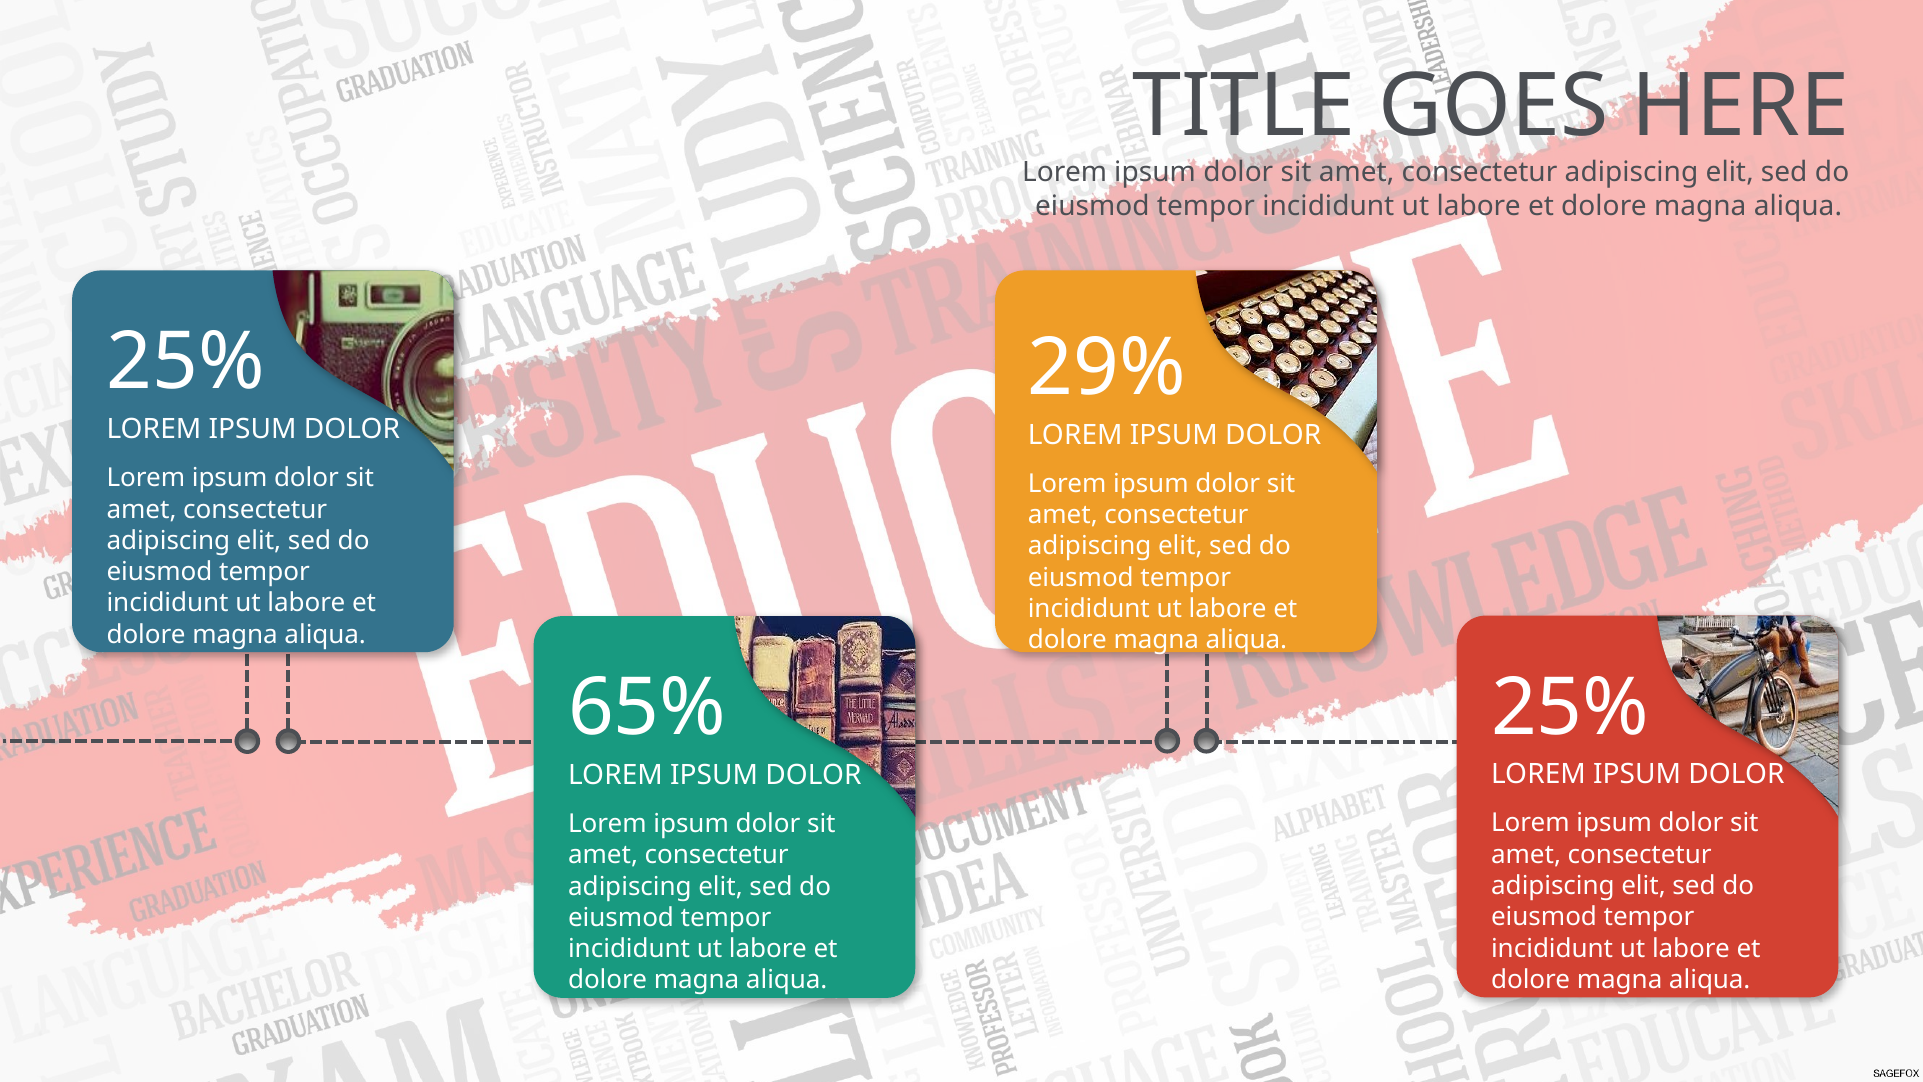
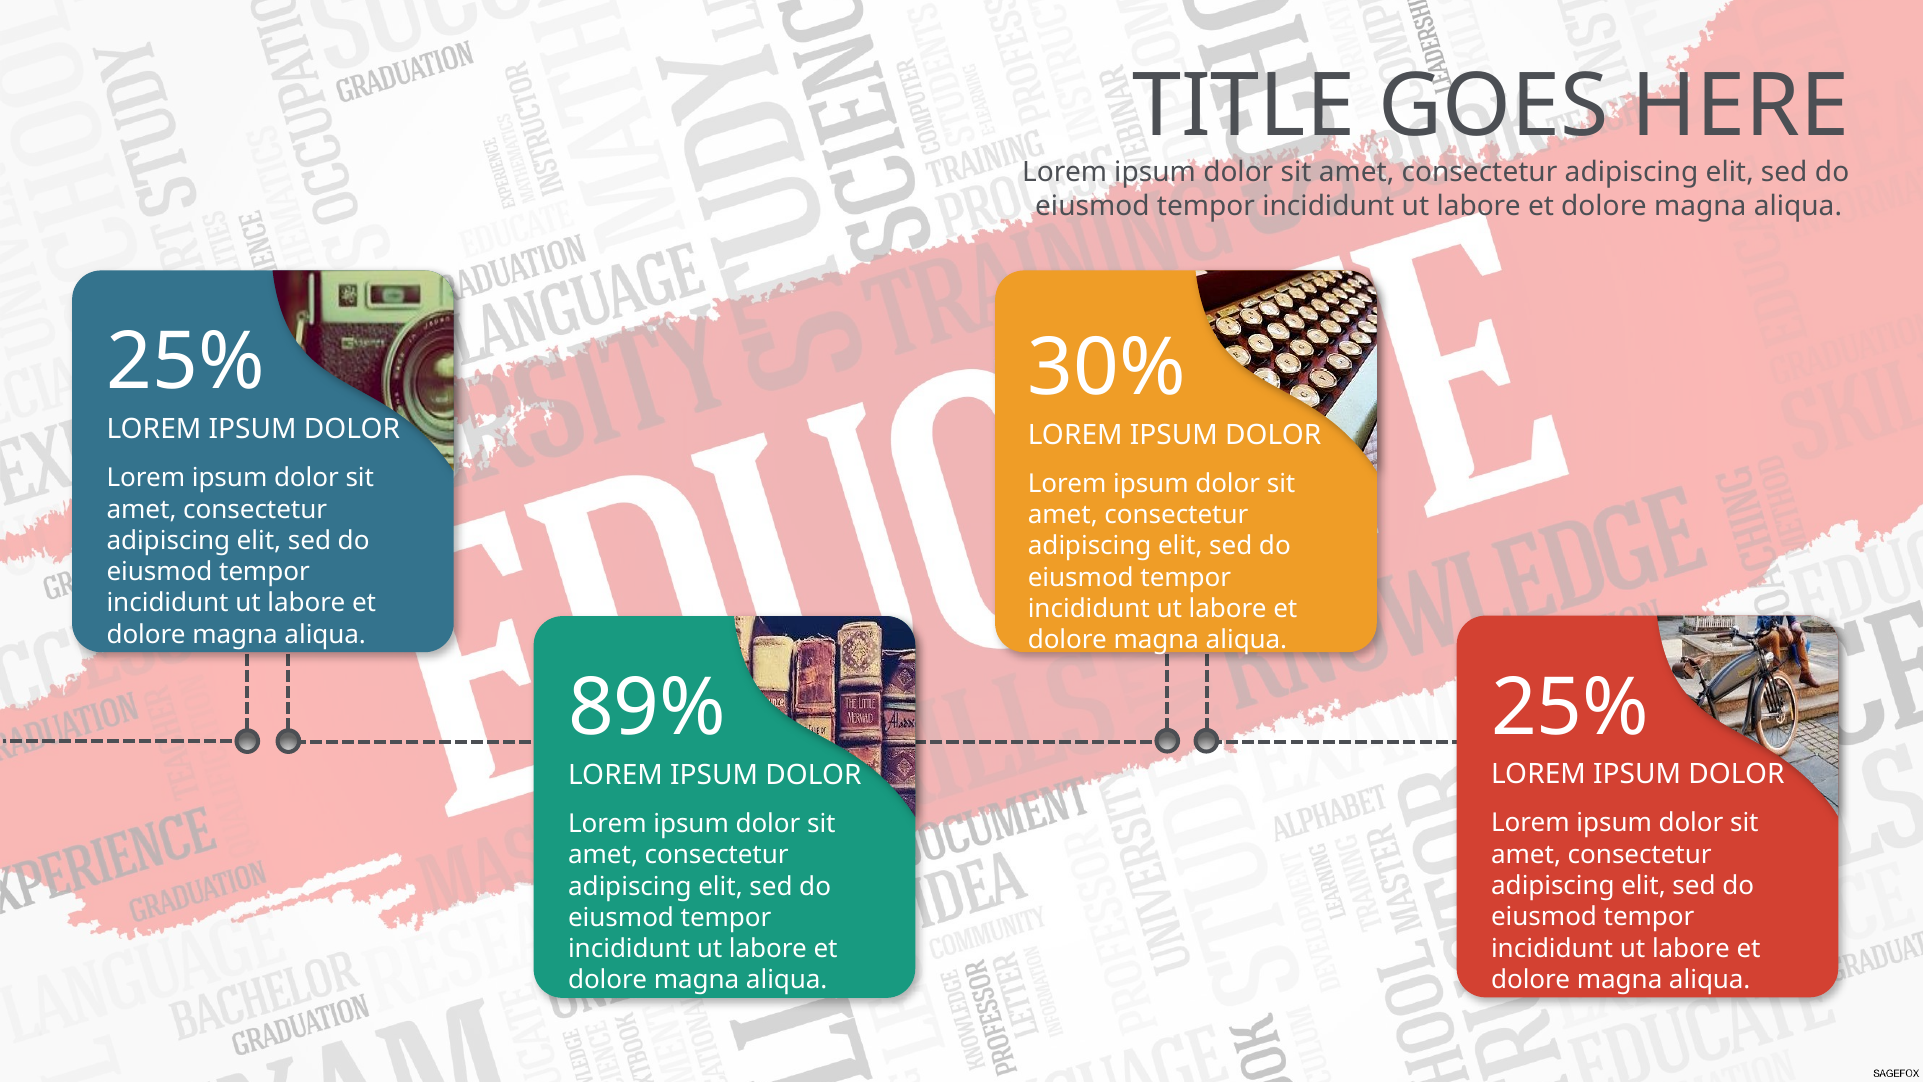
29%: 29% -> 30% (1107, 368)
65%: 65% -> 89% (647, 708)
